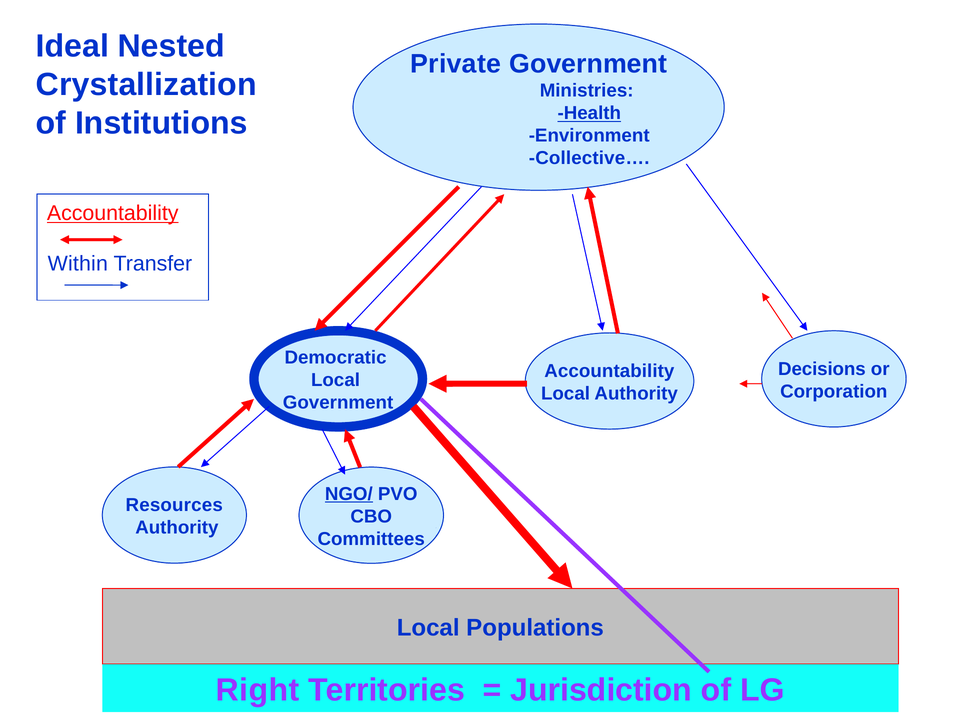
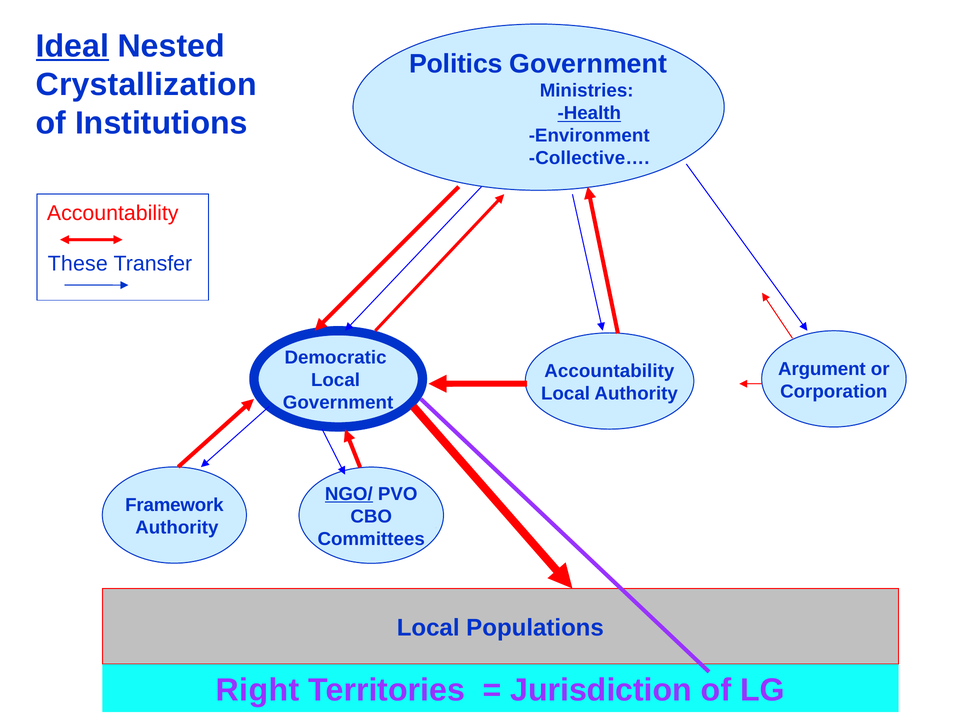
Ideal underline: none -> present (72, 46)
Private: Private -> Politics (456, 64)
Accountability underline: present -> none (113, 213)
Within: Within -> These (78, 264)
Decisions: Decisions -> Argument (822, 369)
Resources: Resources -> Framework (174, 505)
